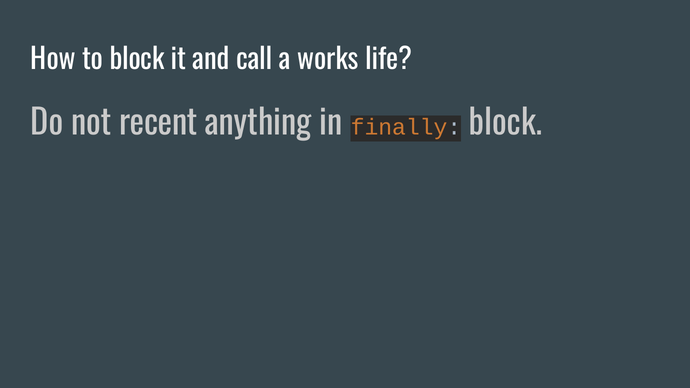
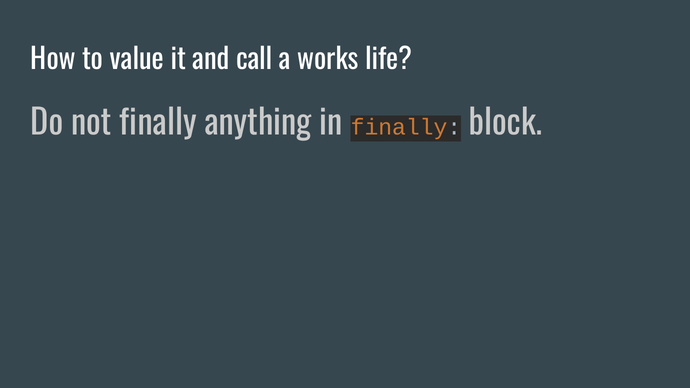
to block: block -> value (137, 60)
not recent: recent -> finally (158, 123)
